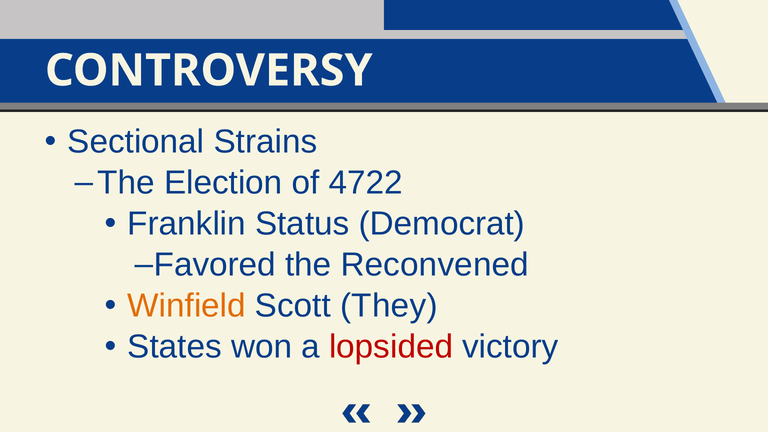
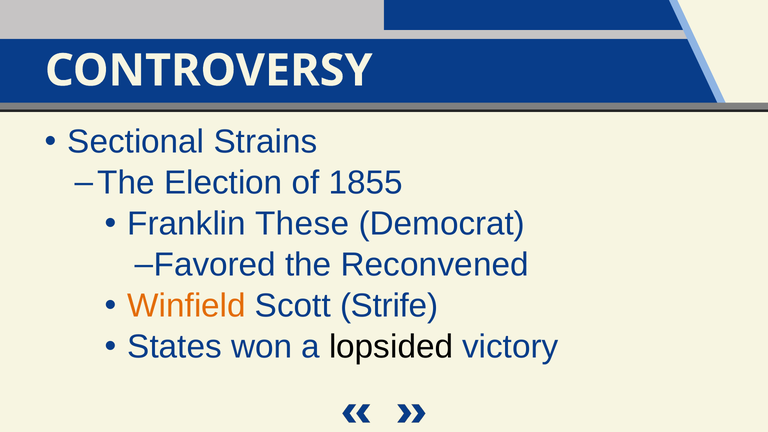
4722: 4722 -> 1855 (366, 183)
Status: Status -> These (302, 224)
They: They -> Strife (389, 306)
lopsided colour: red -> black (391, 347)
